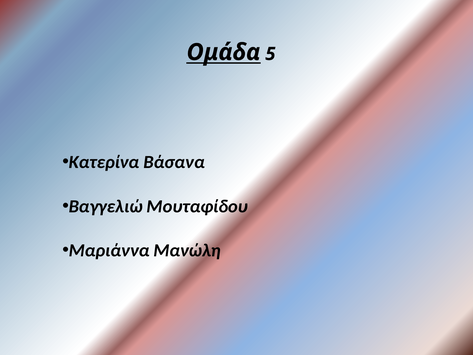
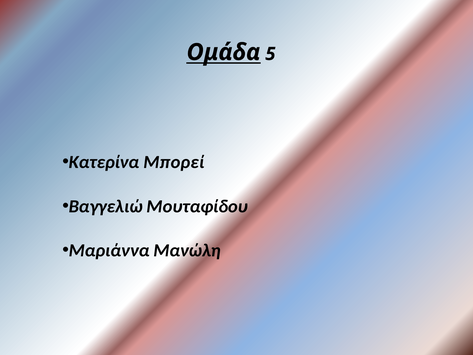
Βάσανα: Βάσανα -> Μπορεί (174, 162)
